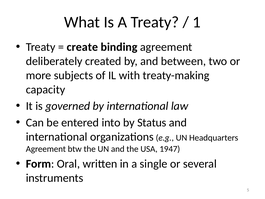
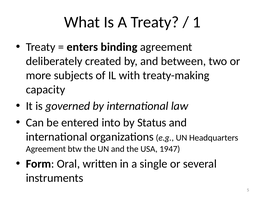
create: create -> enters (82, 47)
